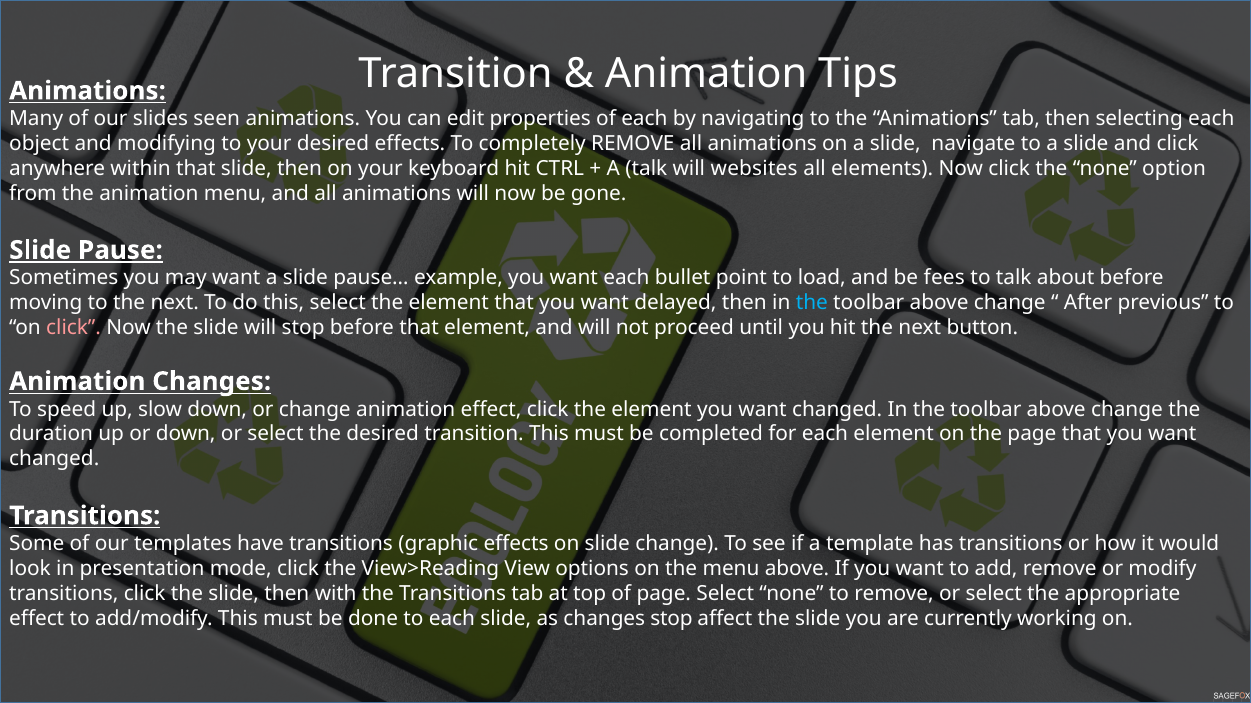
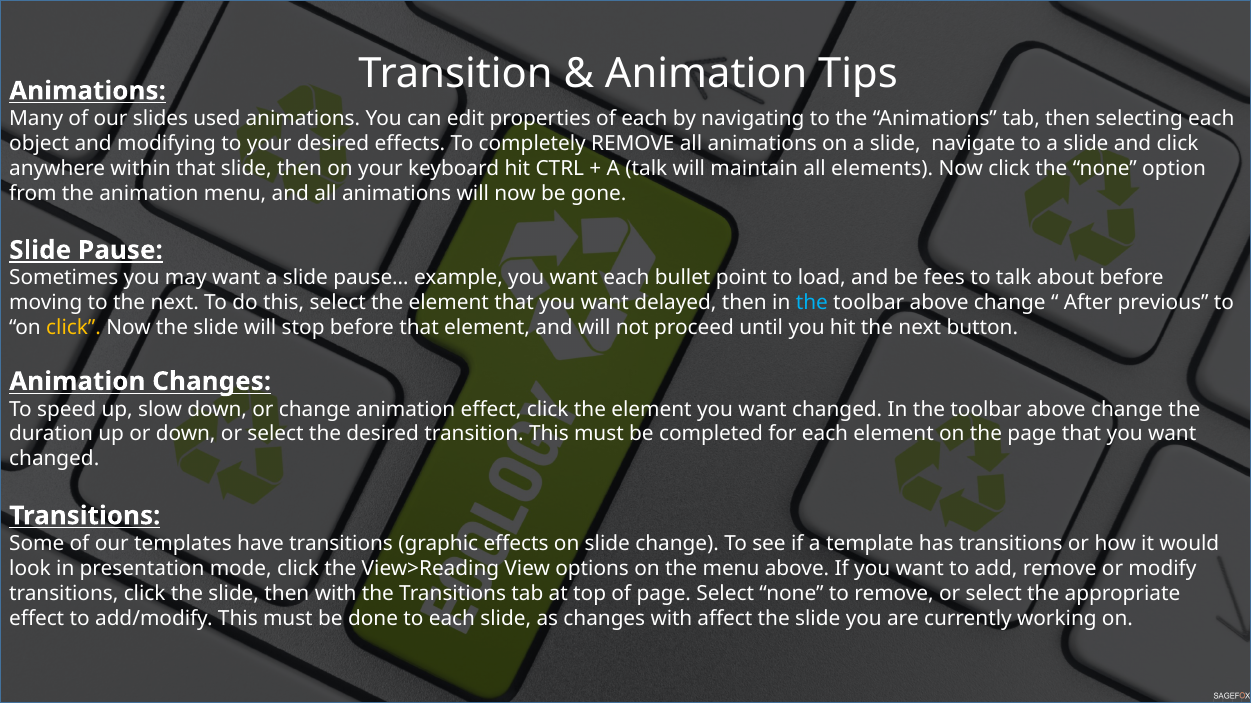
seen: seen -> used (217, 119)
websites: websites -> maintain (754, 169)
click colour: pink -> yellow (74, 328)
changes stop: stop -> with (671, 619)
